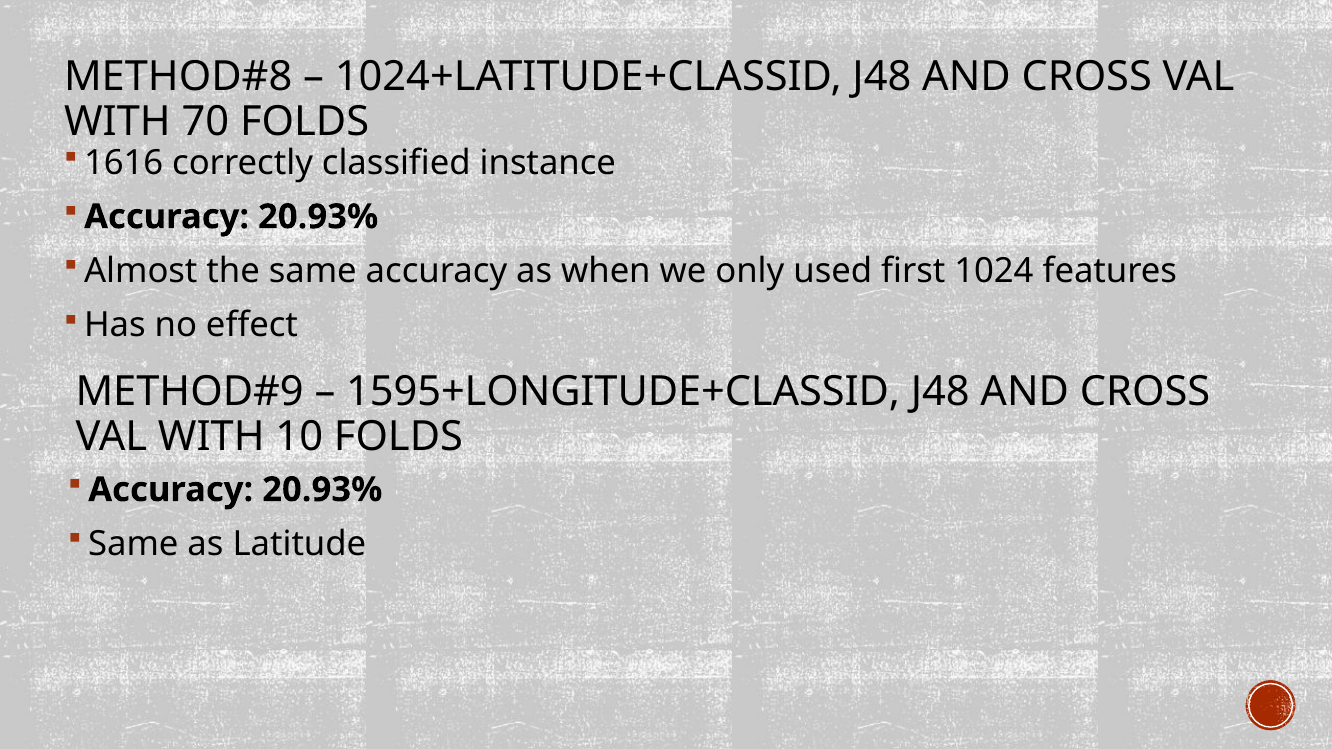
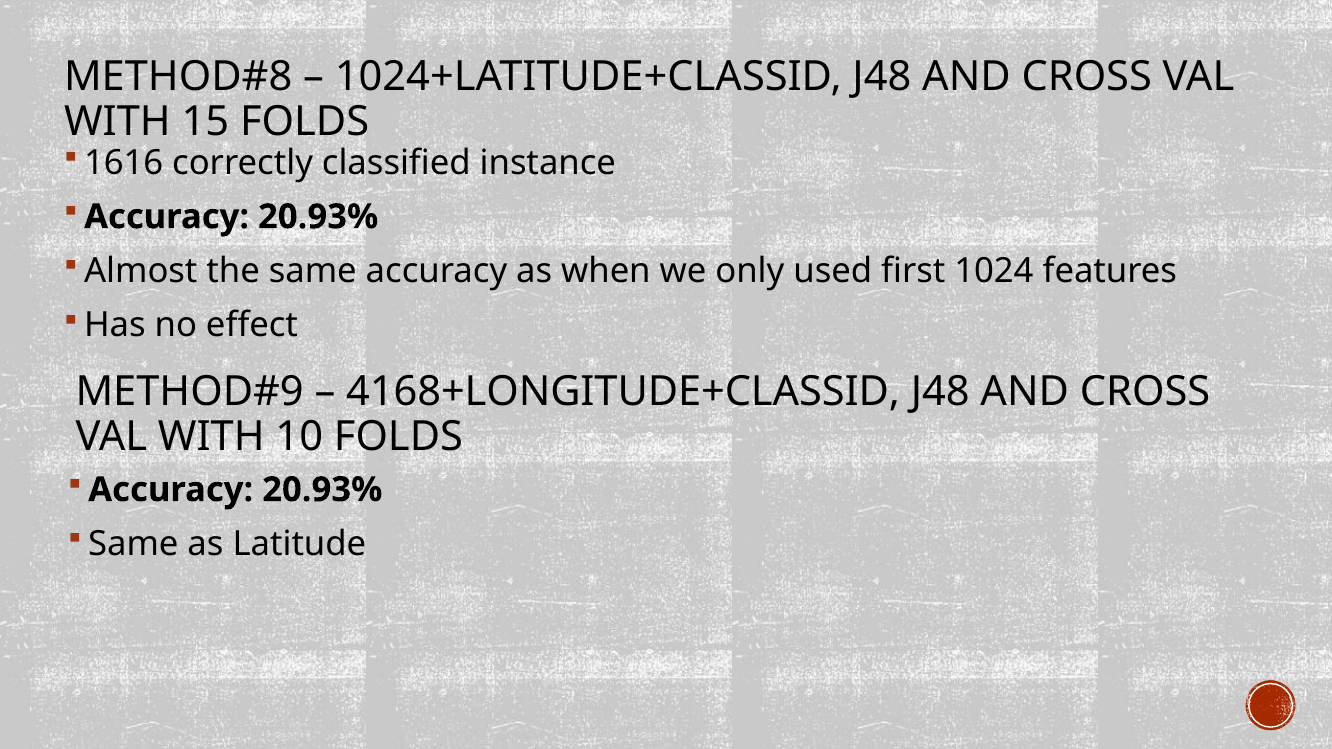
70: 70 -> 15 (205, 121)
1595+LONGITUDE+CLASSID: 1595+LONGITUDE+CLASSID -> 4168+LONGITUDE+CLASSID (623, 392)
